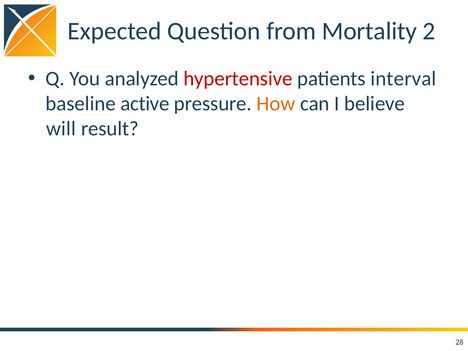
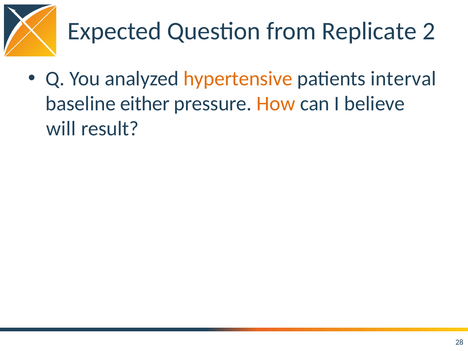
Mortality: Mortality -> Replicate (369, 31)
hypertensive colour: red -> orange (238, 79)
active: active -> either (145, 104)
